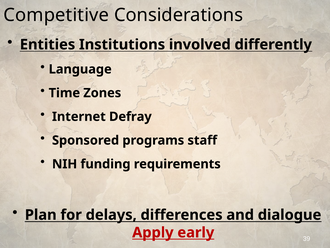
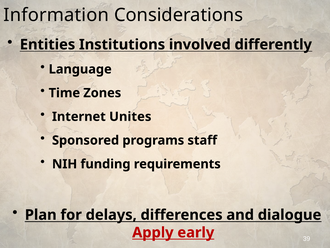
Competitive: Competitive -> Information (56, 15)
Defray: Defray -> Unites (130, 116)
